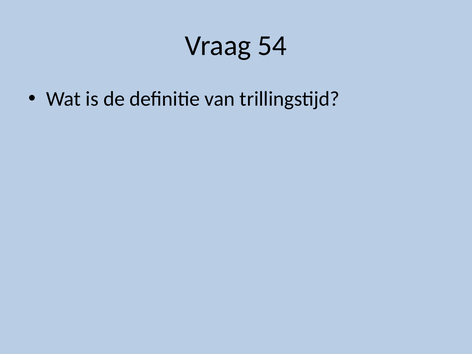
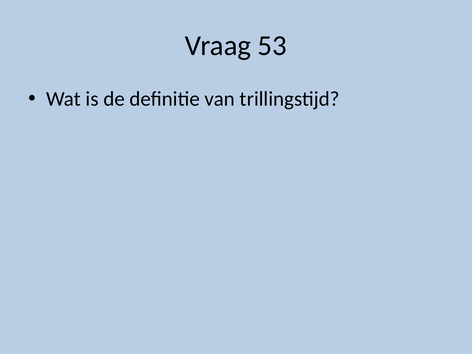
54: 54 -> 53 (272, 46)
